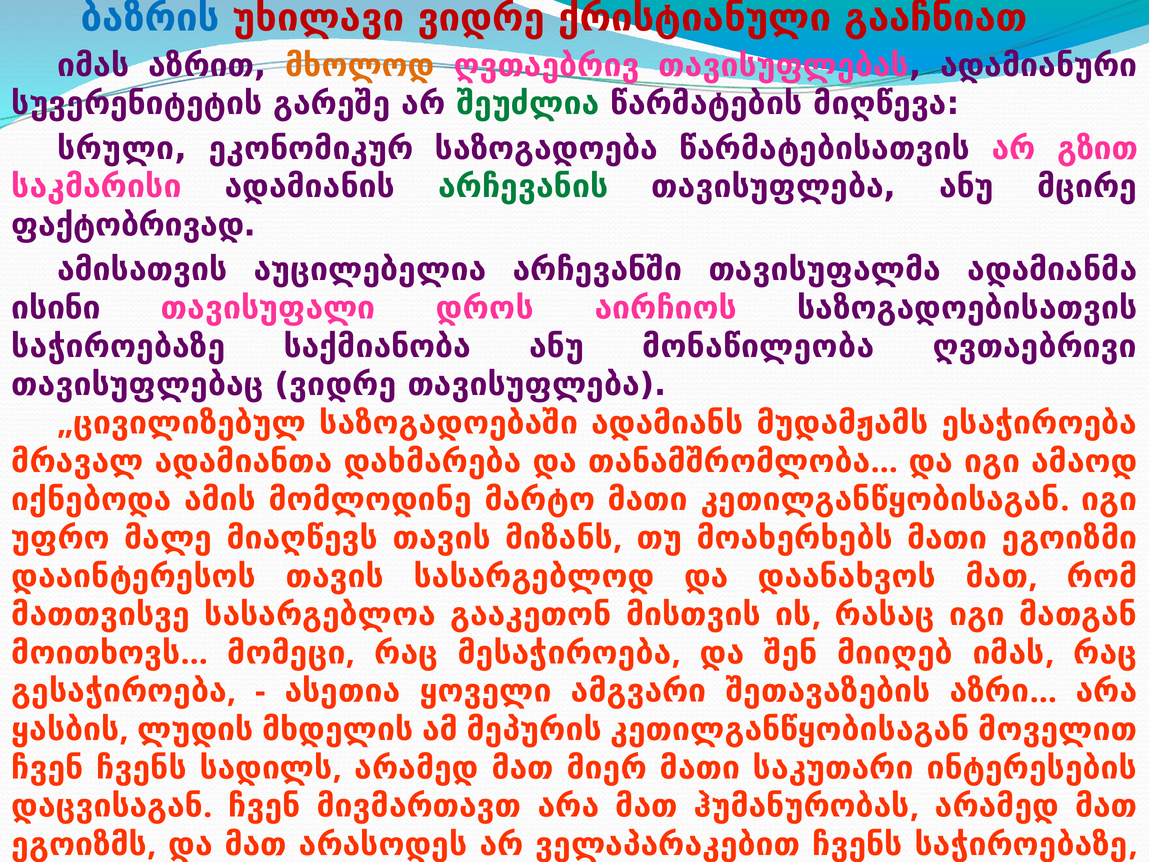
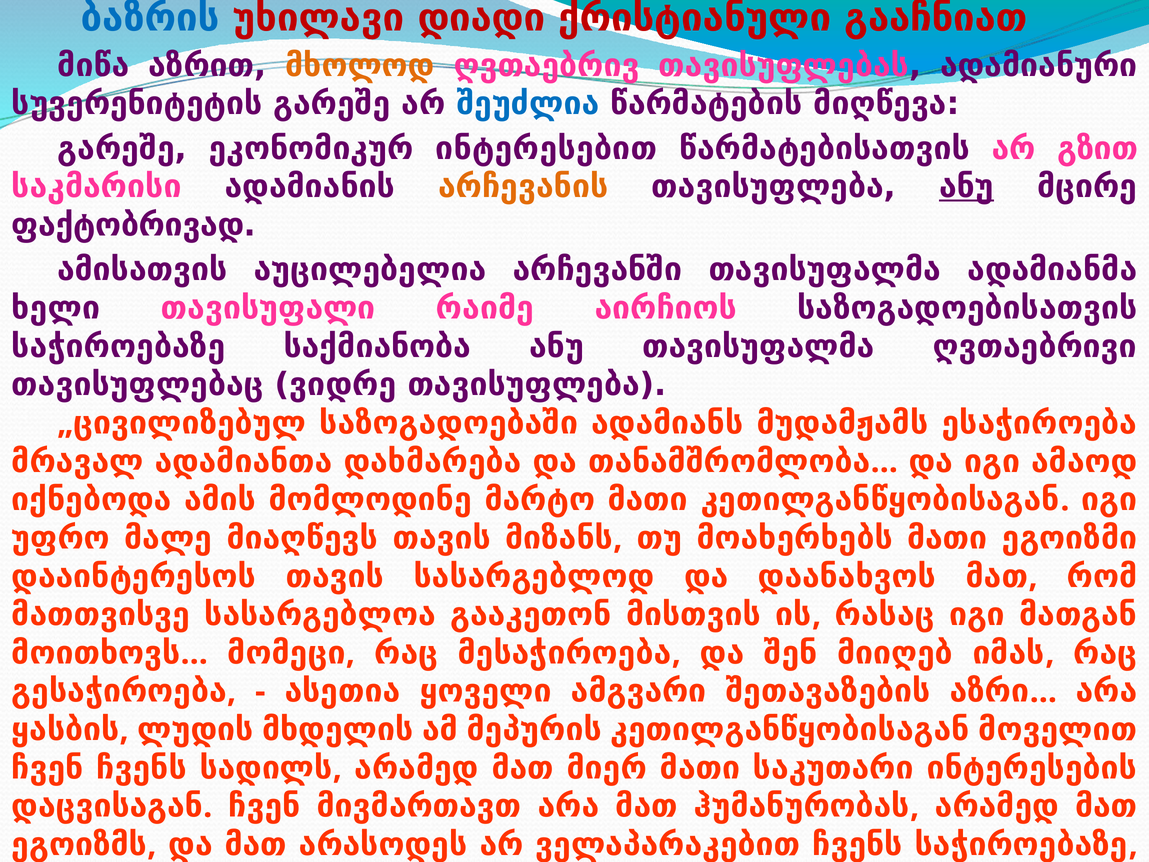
უხილავი ვიდრე: ვიდრე -> დიადი (481, 18)
იმას: იმას -> მიწა (93, 65)
შეუძლია colour: green -> blue (528, 104)
სრული: სრული -> გარეშე (122, 148)
საზოგადოება: საზოგადოება -> ინტერესებით (546, 148)
არჩევანის colour: green -> orange (523, 187)
ანუ underline: none -> present (966, 187)
ისინი: ისინი -> ხელი (56, 308)
დროს: დროს -> რაიმე (485, 308)
ანუ მონაწილეობა: მონაწილეობა -> თავისუფალმა (758, 346)
